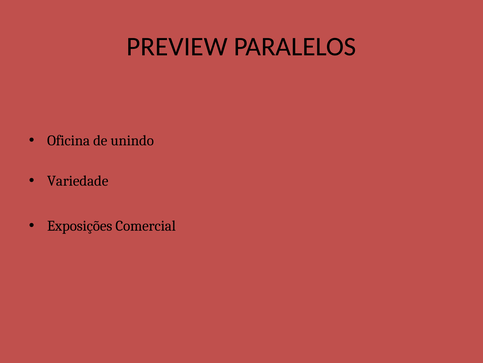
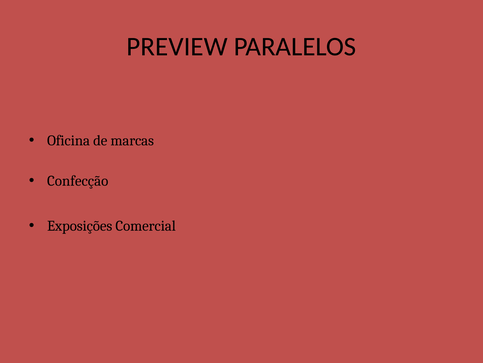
unindo: unindo -> marcas (132, 140)
Variedade: Variedade -> Confecção (78, 180)
